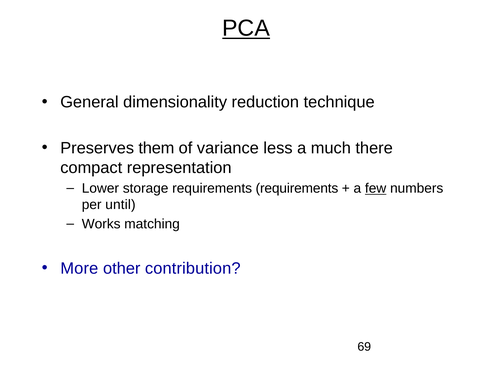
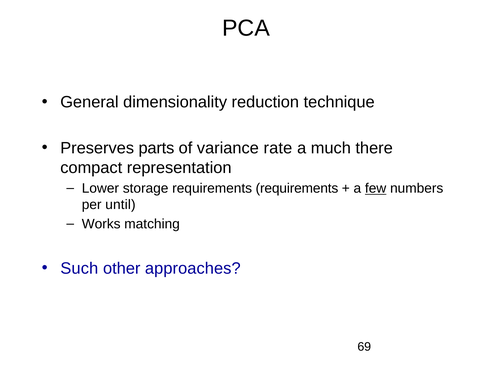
PCA underline: present -> none (246, 28)
them: them -> parts (156, 148)
less: less -> rate (278, 148)
More: More -> Such (79, 268)
contribution: contribution -> approaches (193, 268)
